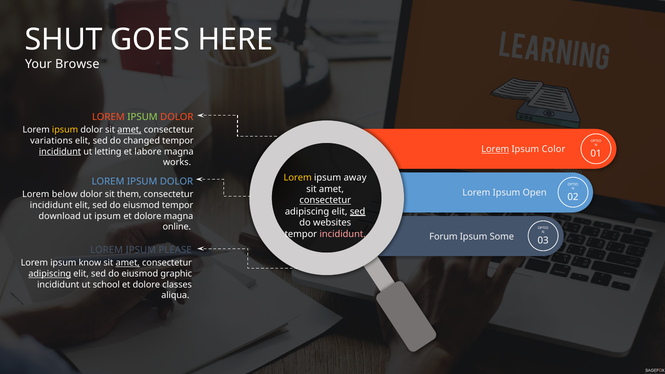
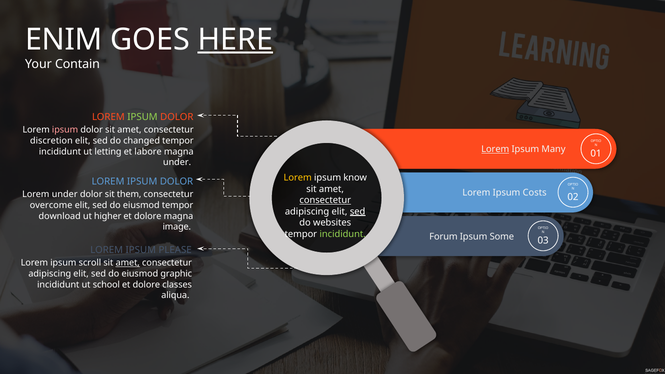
SHUT: SHUT -> ENIM (64, 39)
HERE underline: none -> present (235, 39)
Browse: Browse -> Contain (77, 64)
ipsum colour: yellow -> pink (65, 130)
amet underline: present -> none (129, 130)
variations: variations -> discretion (51, 141)
Color: Color -> Many (554, 149)
incididunt underline: present -> none (60, 152)
works: works -> under (177, 162)
away: away -> know (355, 178)
Open: Open -> Costs (535, 193)
Lorem below: below -> under (65, 195)
incididunt: incididunt -> overcome (51, 205)
ut ipsum: ipsum -> higher (108, 216)
online: online -> image (177, 227)
incididunt colour: pink -> light green (343, 234)
know: know -> scroll (90, 263)
adipiscing underline: present -> none (50, 274)
